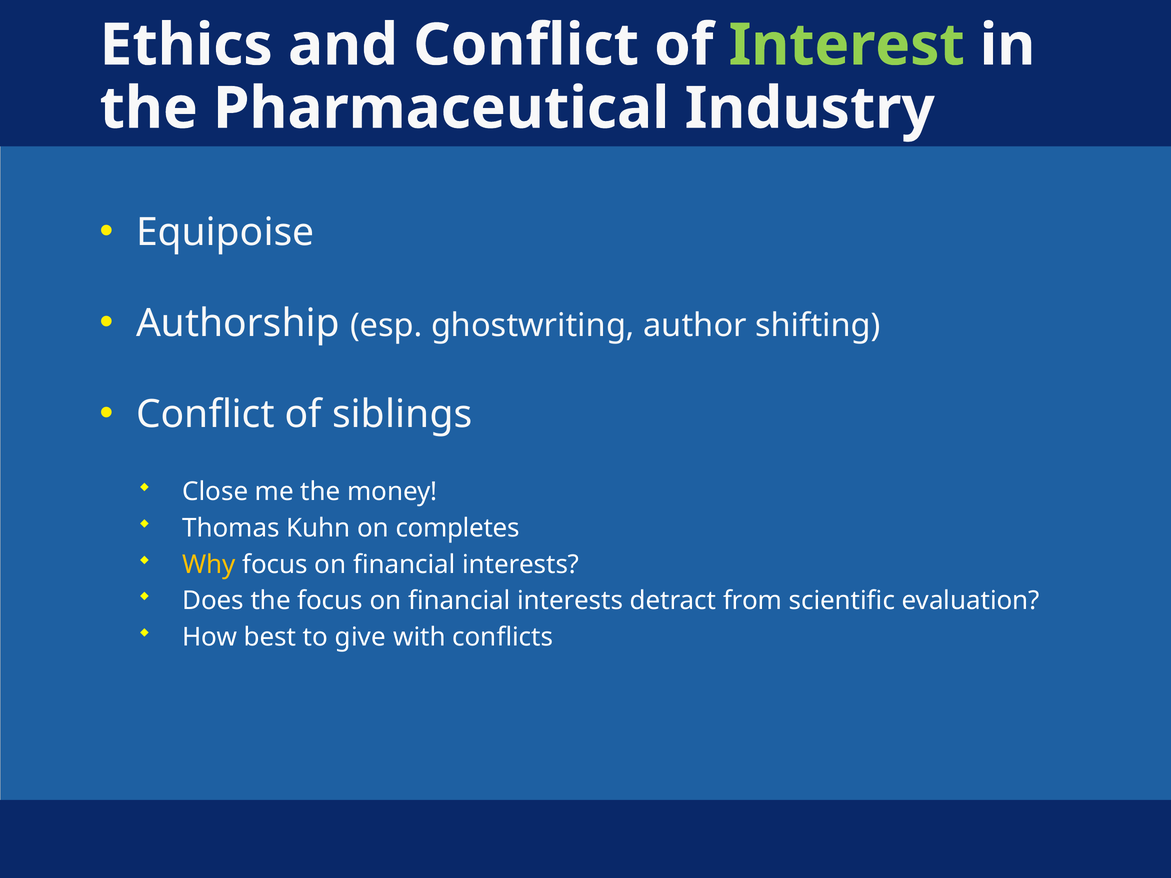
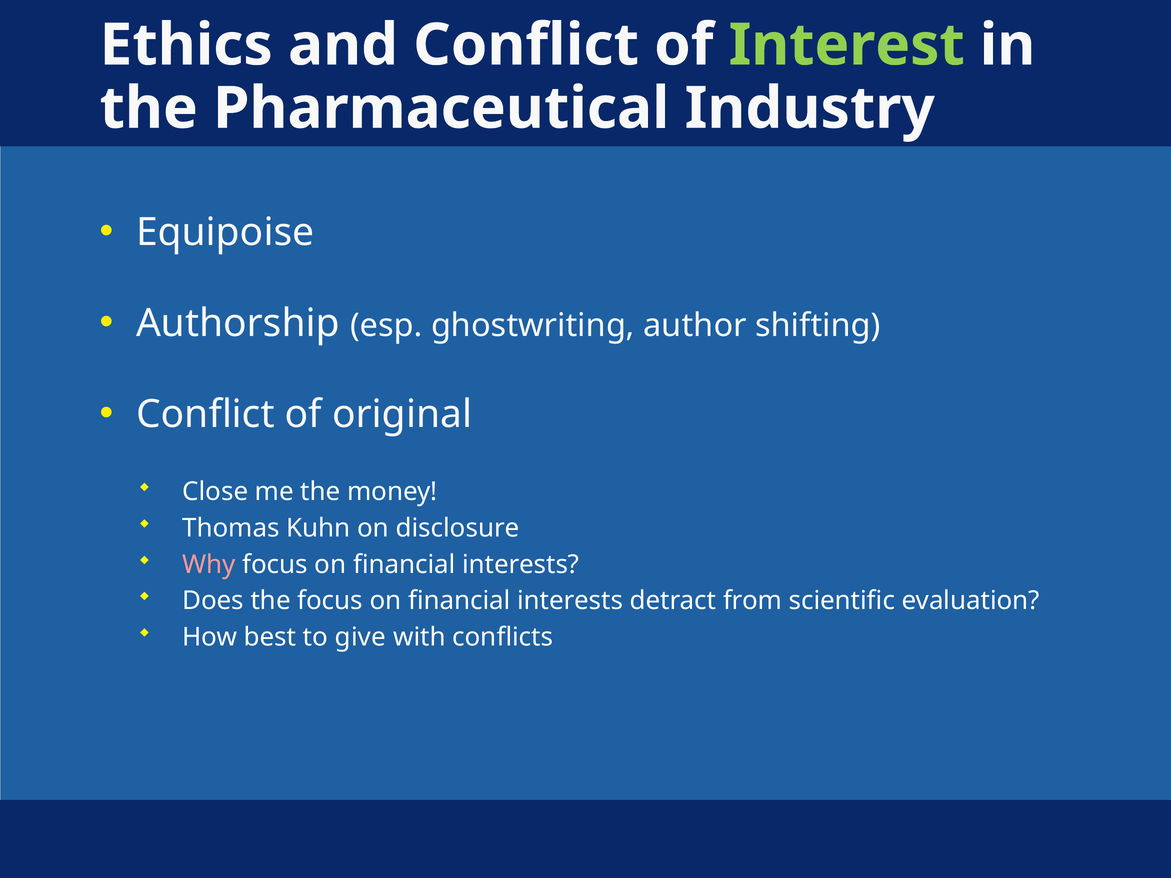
siblings: siblings -> original (402, 415)
completes: completes -> disclosure (458, 528)
Why colour: yellow -> pink (209, 565)
